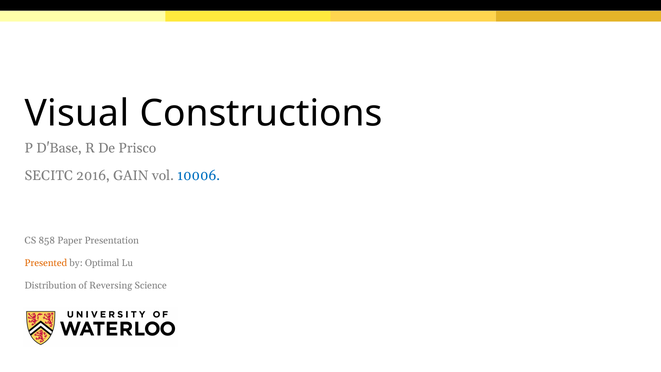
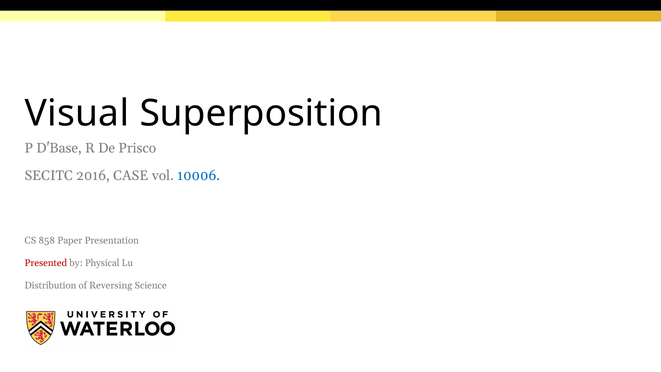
Constructions: Constructions -> Superposition (261, 113)
GAIN: GAIN -> CASE (131, 175)
Presented colour: orange -> red (46, 263)
Optimal: Optimal -> Physical (102, 263)
